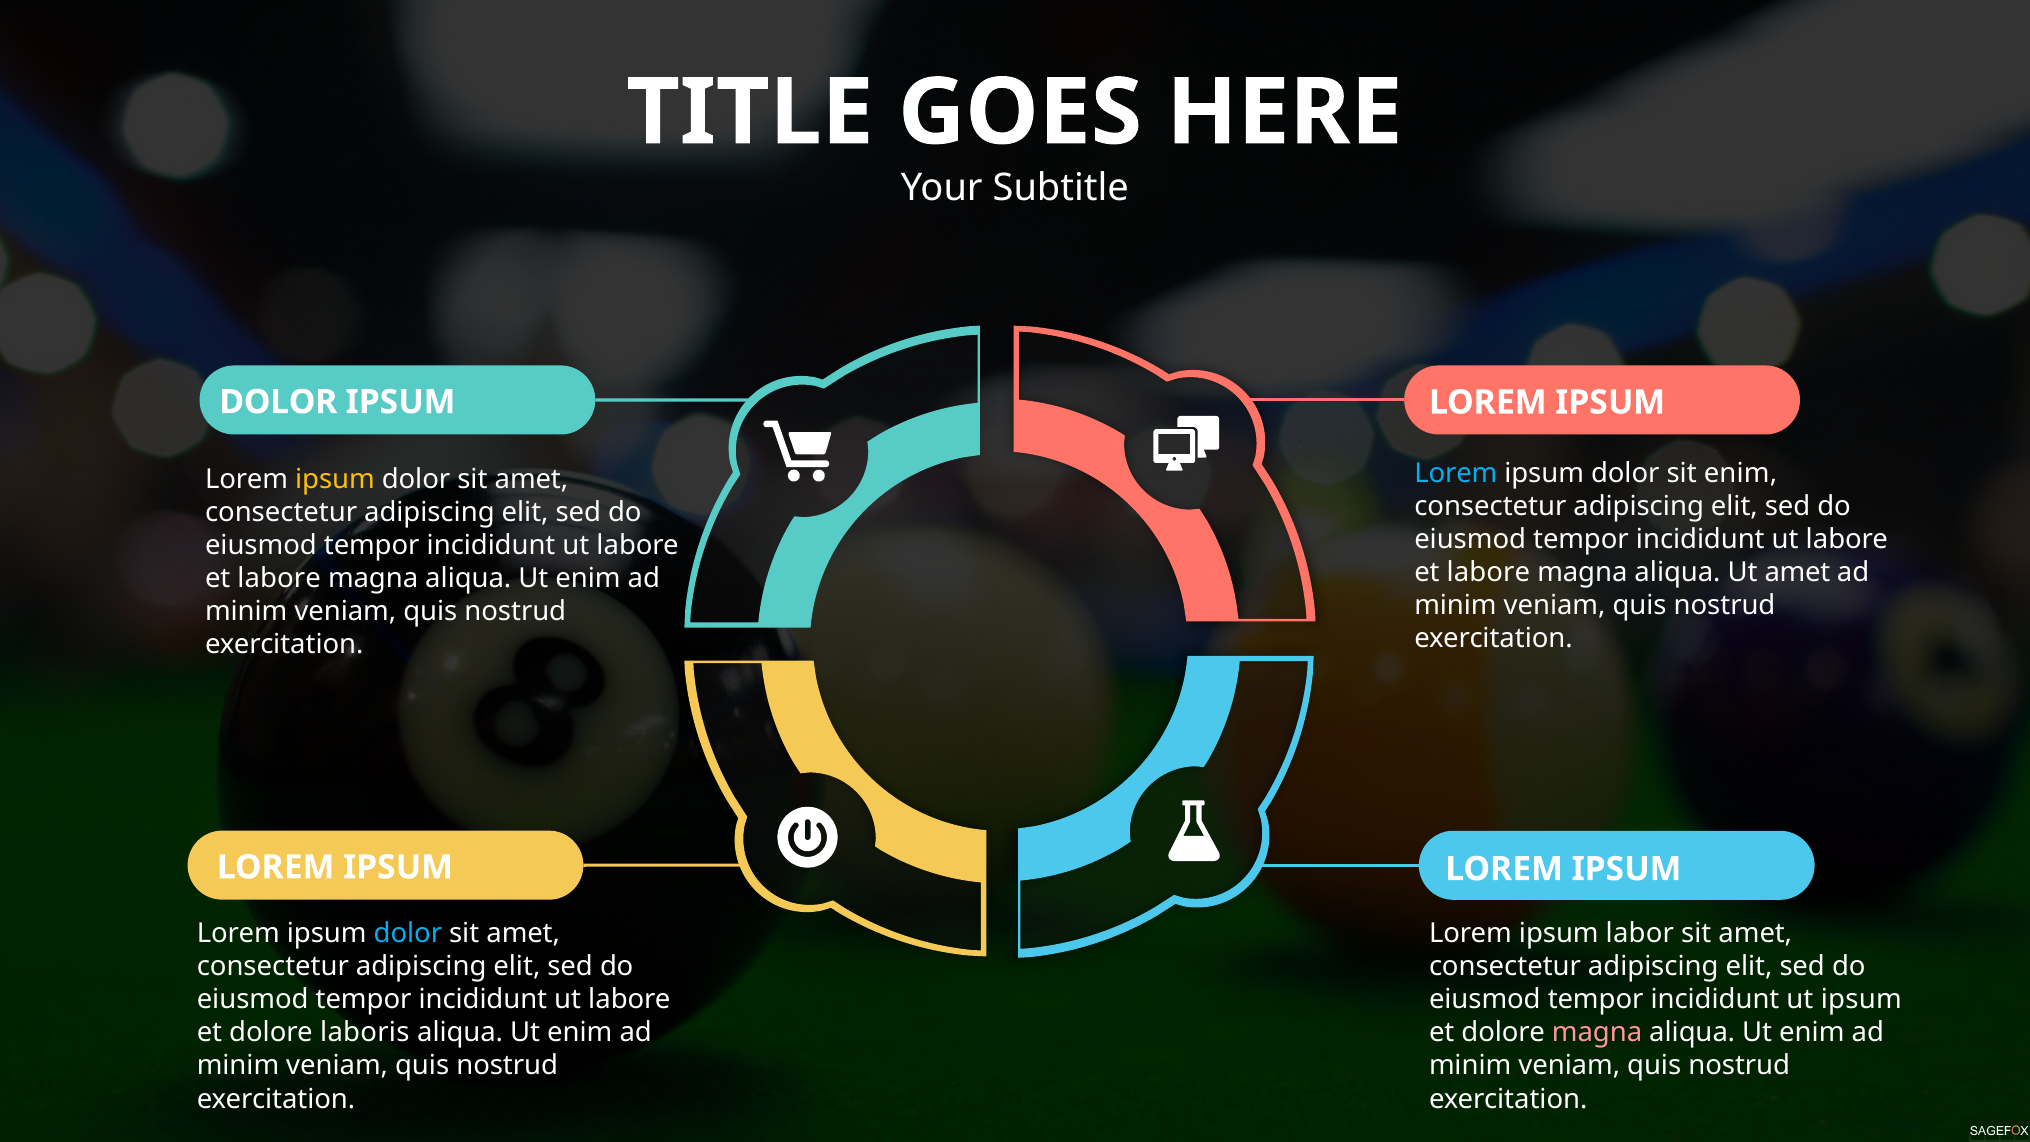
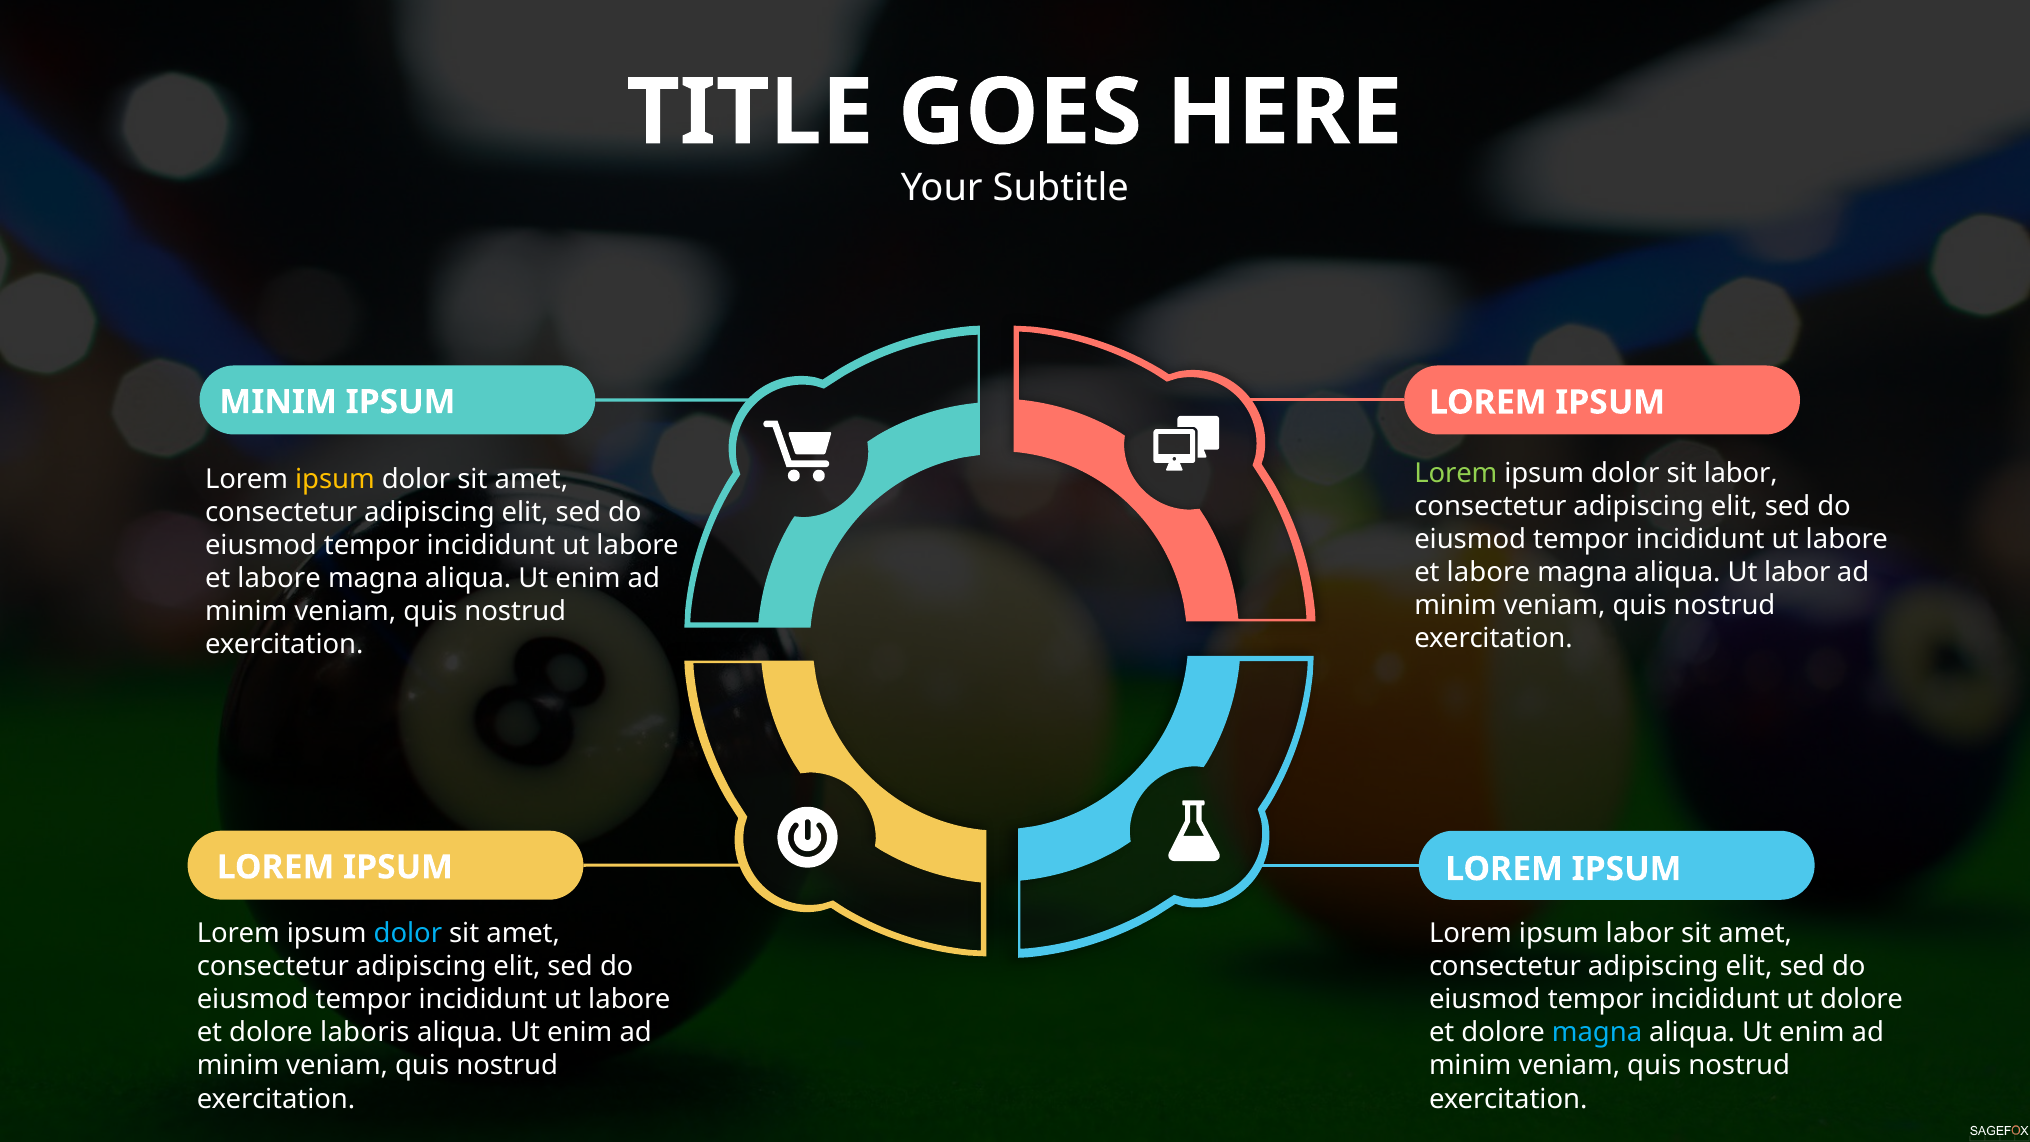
DOLOR: DOLOR -> MINIM (278, 402)
Lorem colour: light blue -> light green (1456, 473)
sit enim: enim -> labor (1741, 473)
Ut amet: amet -> labor (1797, 572)
ut ipsum: ipsum -> dolore (1862, 1000)
magna colour: pink -> light blue (1597, 1033)
